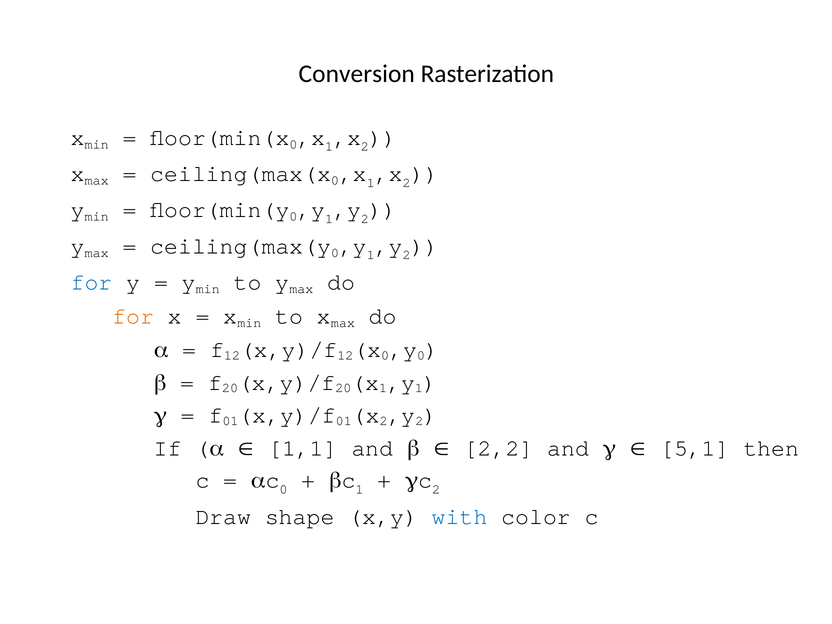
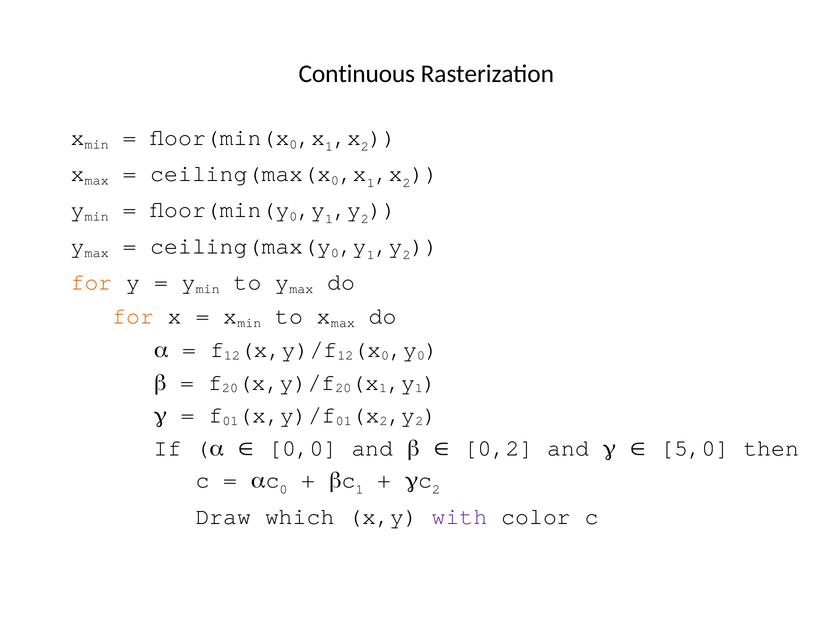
Conversion: Conversion -> Continuous (357, 74)
for colour: blue -> orange (92, 282)
1,1: 1,1 -> 0,0 (303, 448)
2,2: 2,2 -> 0,2 (499, 448)
5,1: 5,1 -> 5,0 (695, 448)
shape: shape -> which (300, 516)
with colour: blue -> purple (460, 516)
